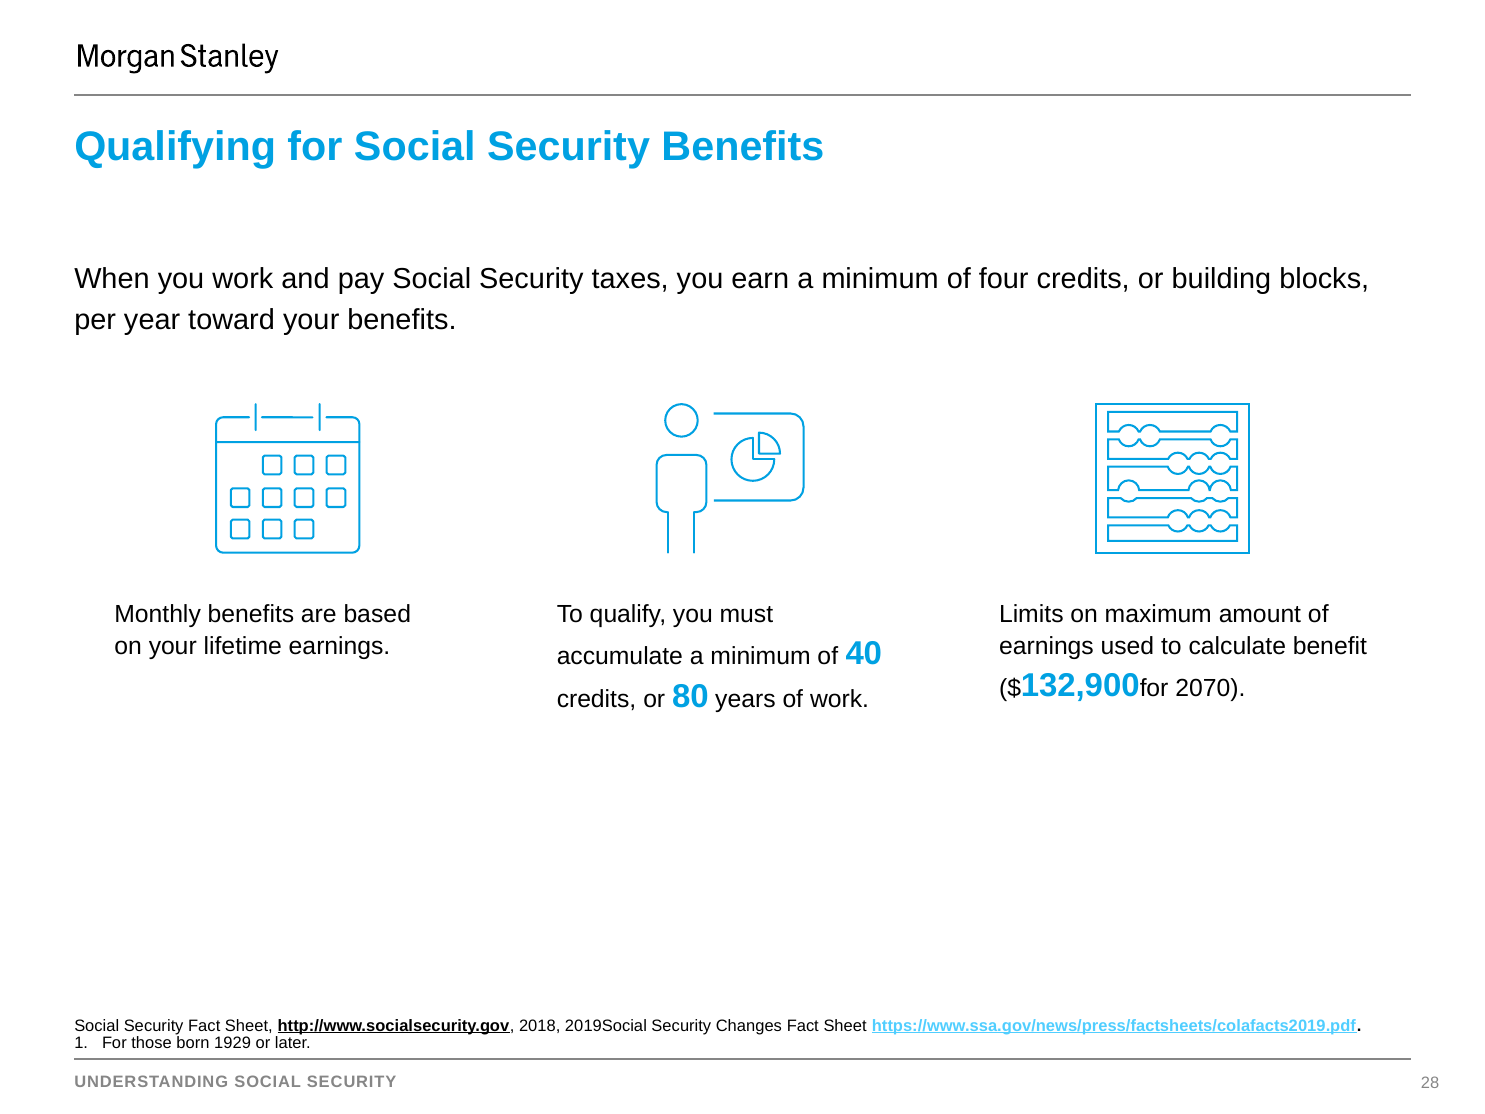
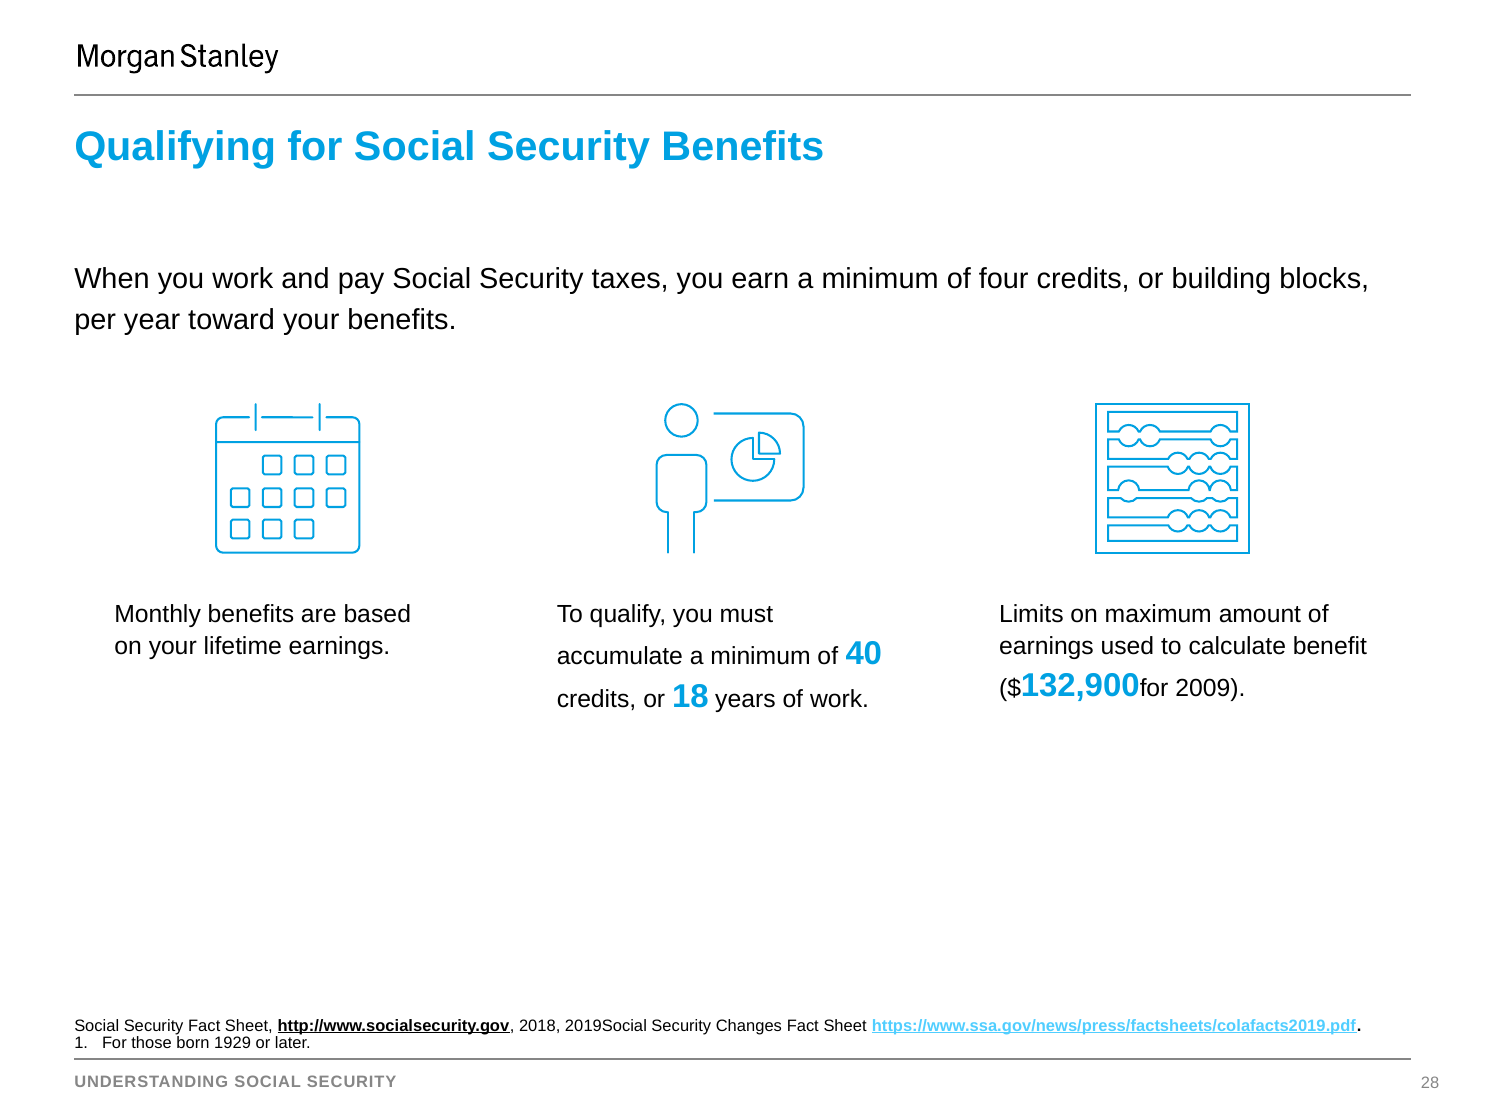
2070: 2070 -> 2009 (1210, 689)
80: 80 -> 18 (690, 697)
